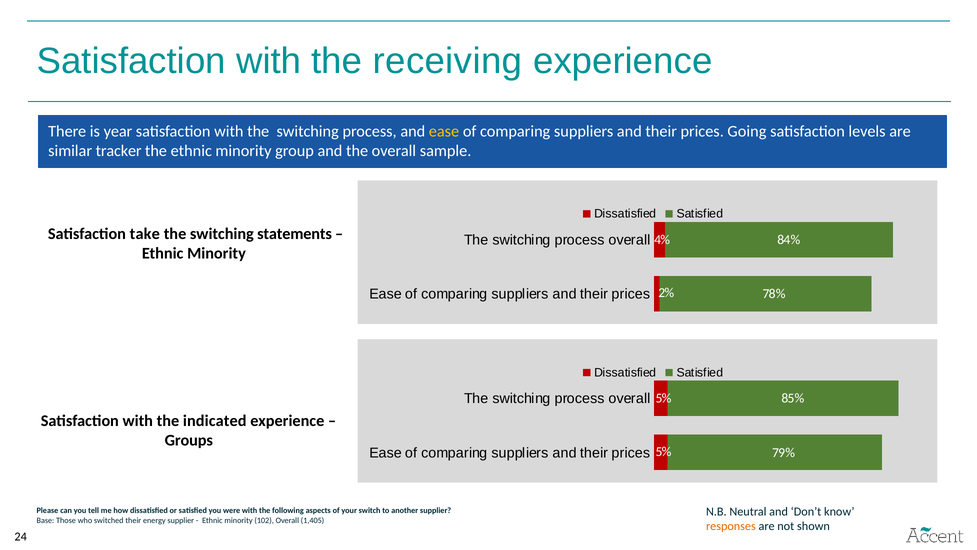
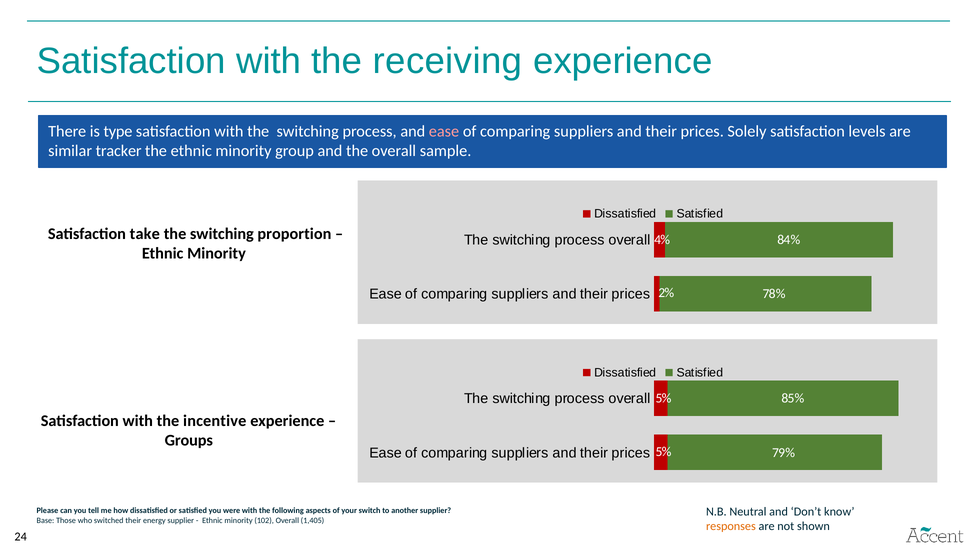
year: year -> type (118, 131)
ease colour: yellow -> pink (444, 131)
Going: Going -> Solely (747, 131)
statements: statements -> proportion (294, 234)
indicated: indicated -> incentive (215, 420)
